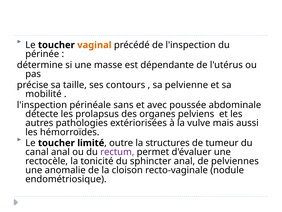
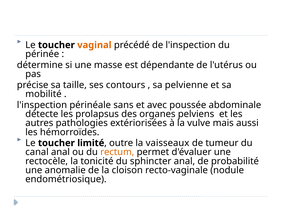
structures: structures -> vaisseaux (168, 143)
rectum colour: purple -> orange (117, 152)
pelviennes: pelviennes -> probabilité (235, 161)
